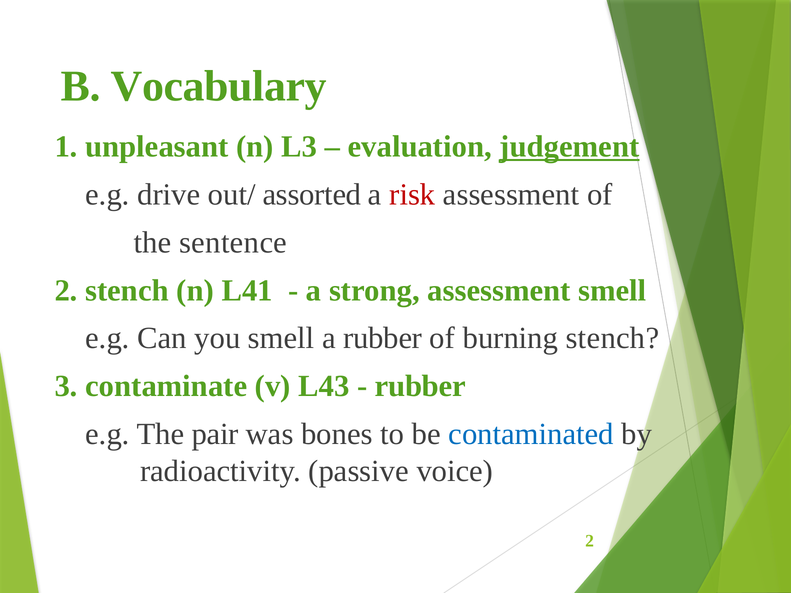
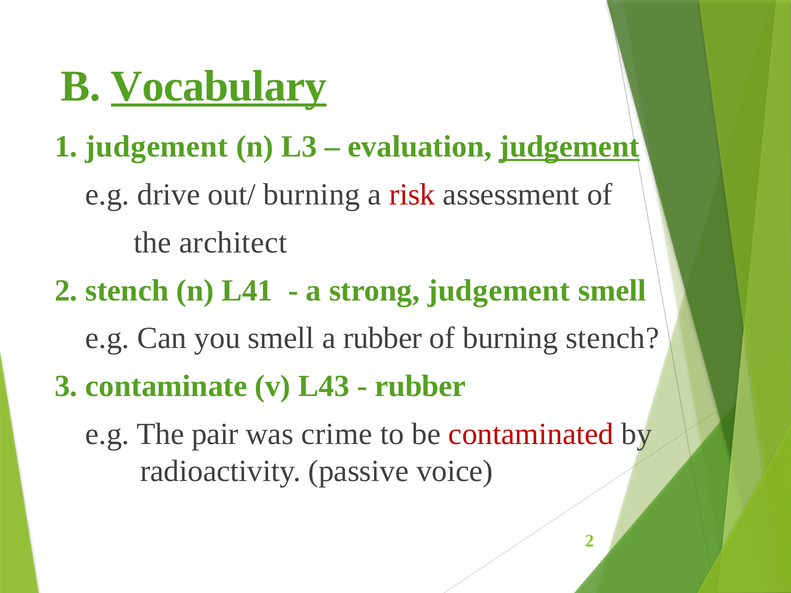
Vocabulary underline: none -> present (219, 86)
1 unpleasant: unpleasant -> judgement (157, 147)
out/ assorted: assorted -> burning (312, 195)
sentence: sentence -> architect (233, 243)
strong assessment: assessment -> judgement (499, 291)
bones: bones -> crime (337, 434)
contaminated colour: blue -> red (531, 434)
